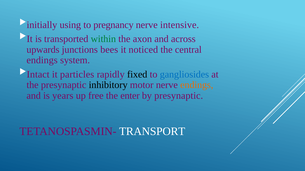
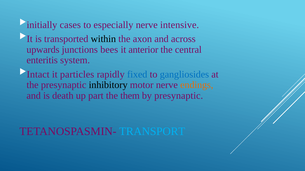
using: using -> cases (70, 25)
pregnancy: pregnancy -> especially (113, 25)
within colour: green -> black (103, 39)
noticed: noticed -> anterior (143, 50)
endings: endings -> enteritis (42, 60)
fixed colour: black -> blue (137, 75)
years: years -> death (63, 96)
free: free -> part (96, 96)
enter: enter -> them (130, 96)
TRANSPORT colour: white -> light blue (152, 132)
